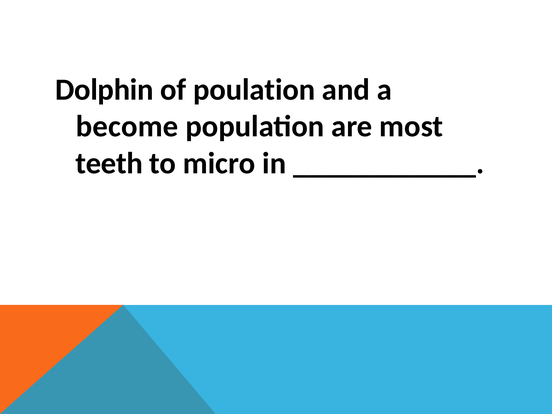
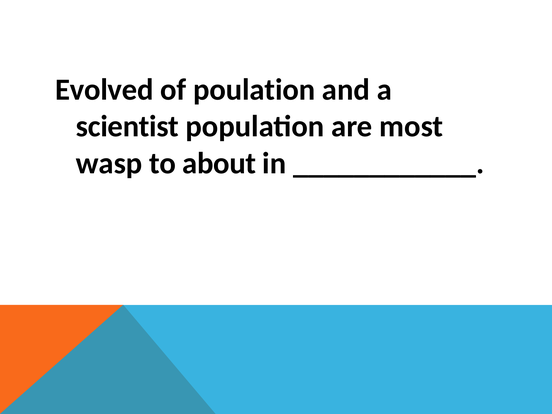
Dolphin: Dolphin -> Evolved (104, 90)
become: become -> scientist (127, 126)
teeth: teeth -> wasp (109, 163)
micro: micro -> about (219, 163)
